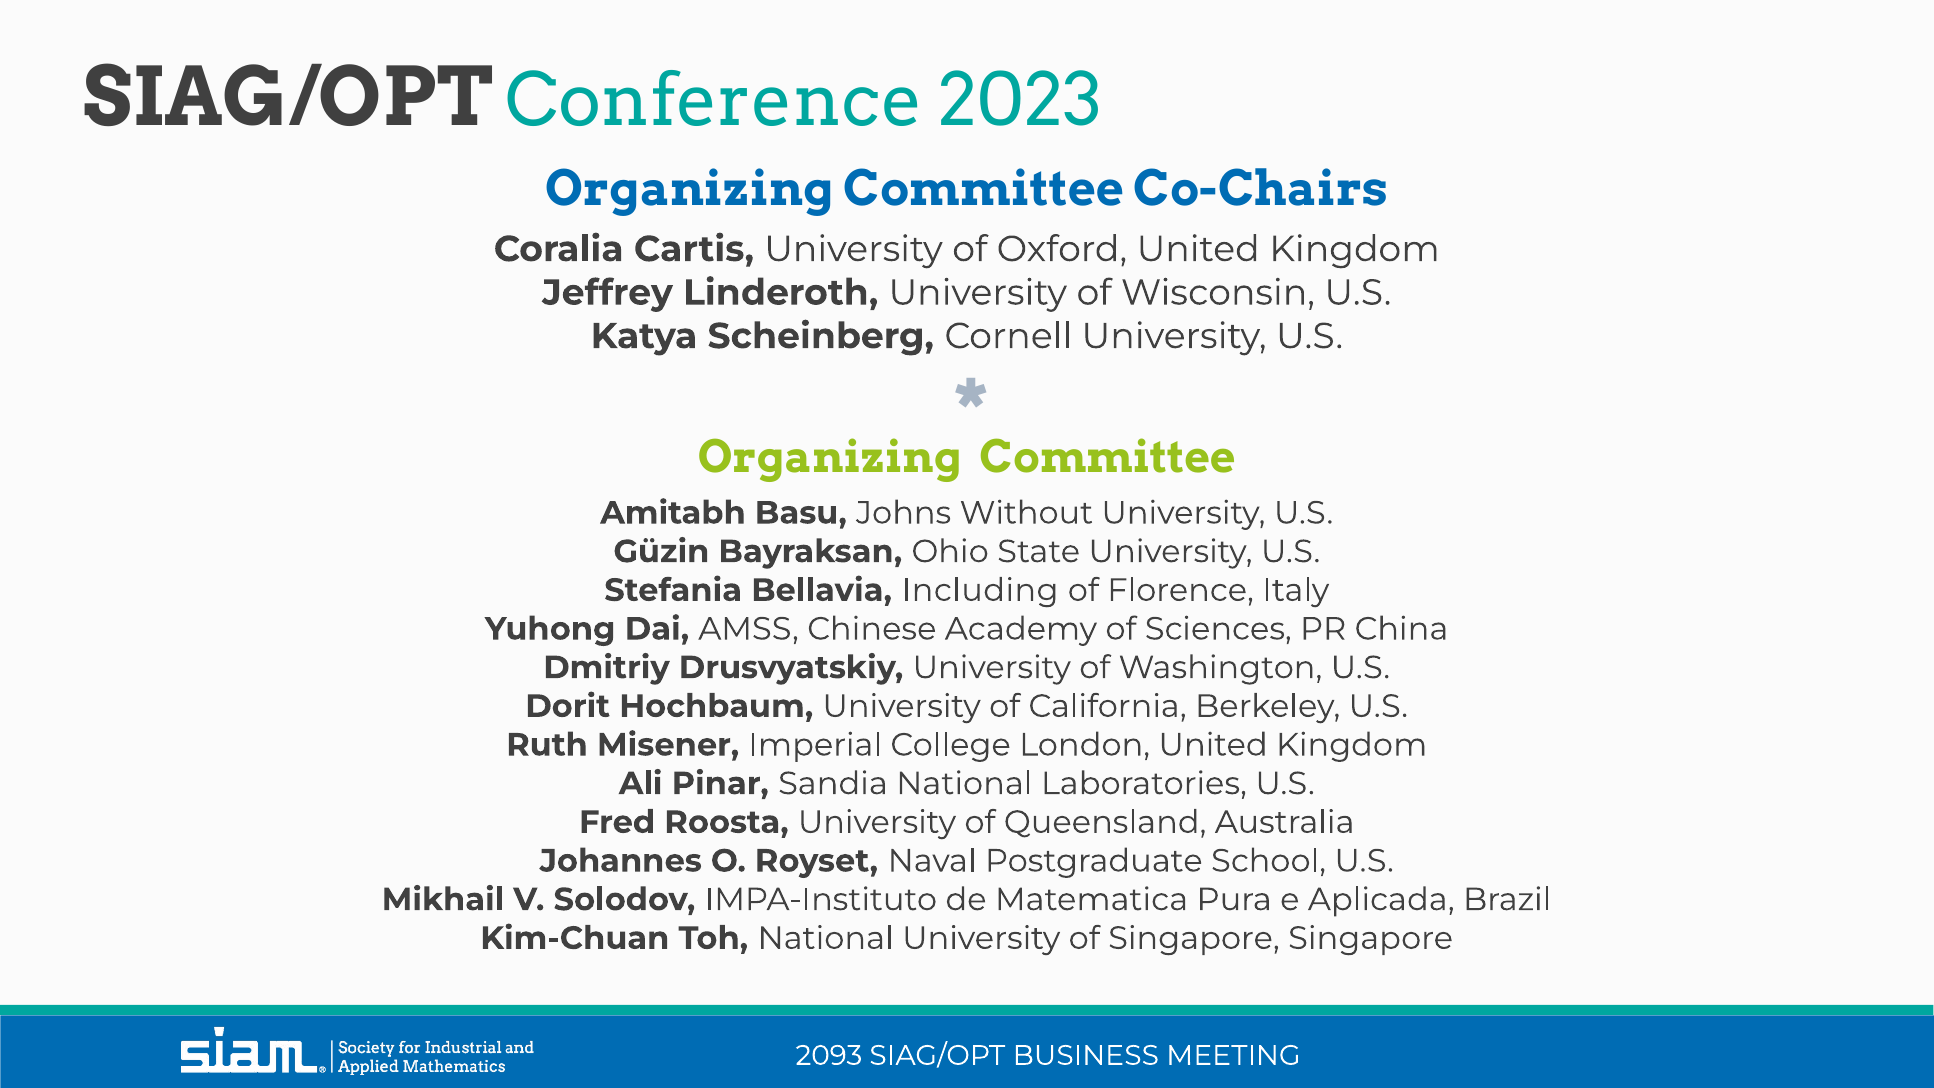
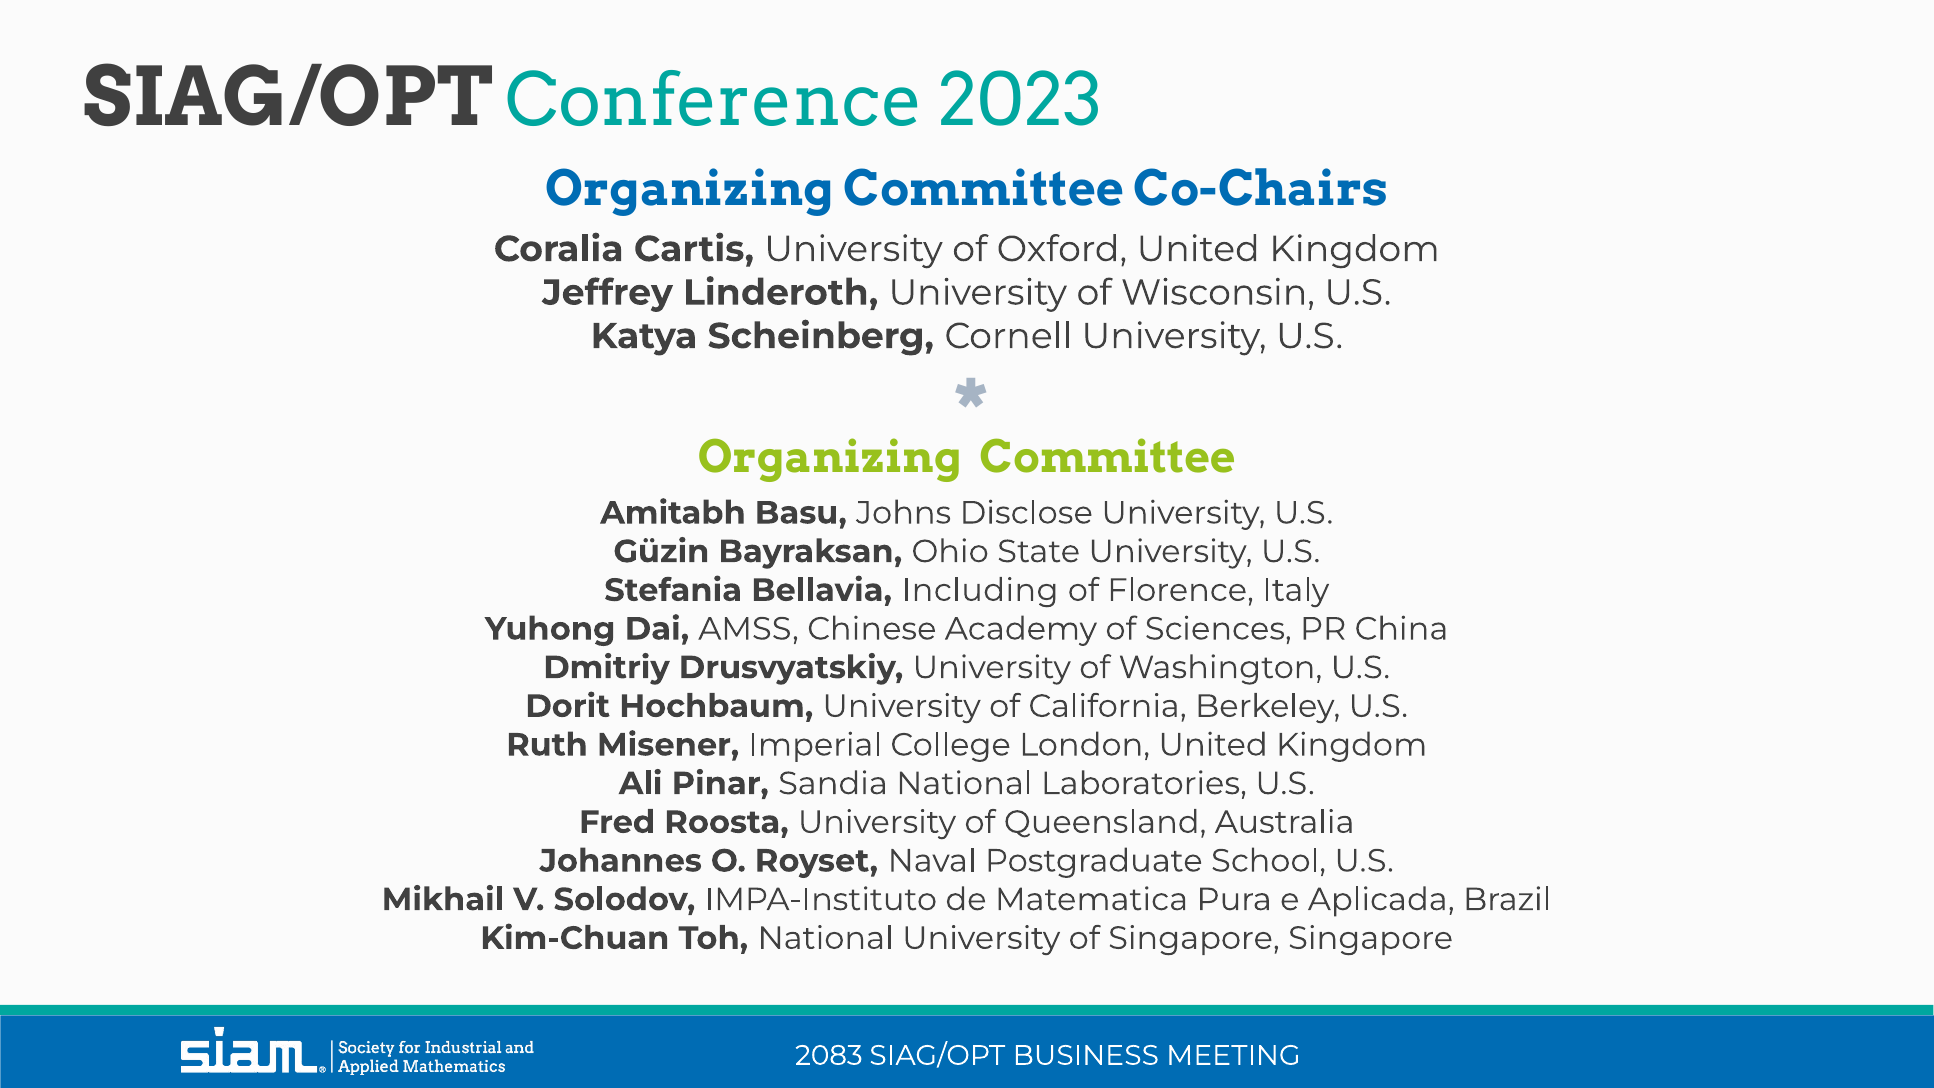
Without: Without -> Disclose (1026, 513)
2093: 2093 -> 2083 (829, 1055)
